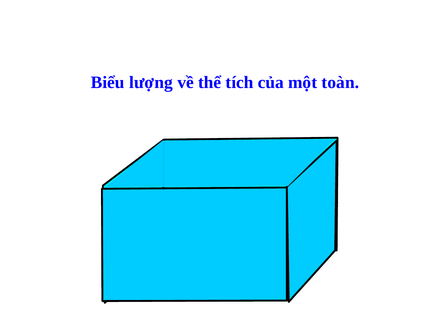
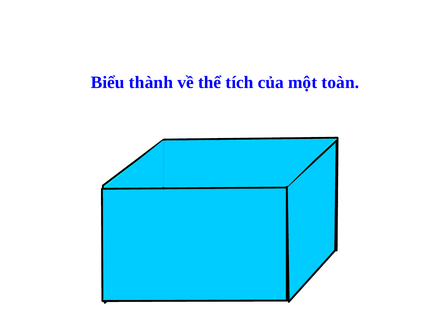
lượng: lượng -> thành (151, 83)
